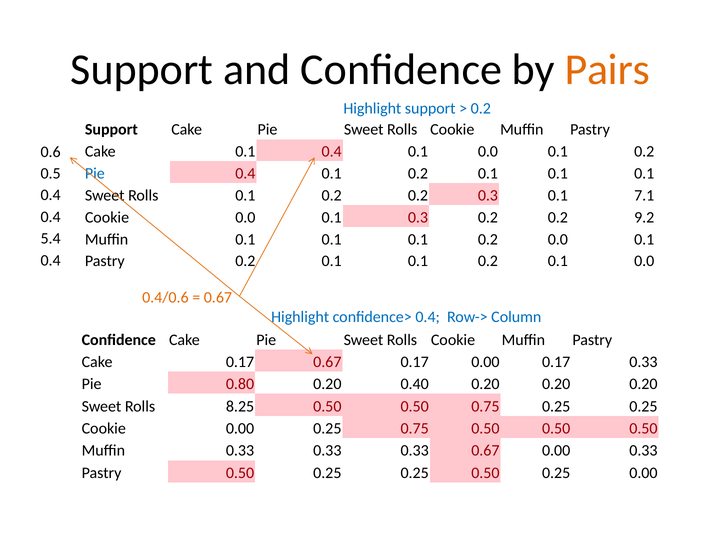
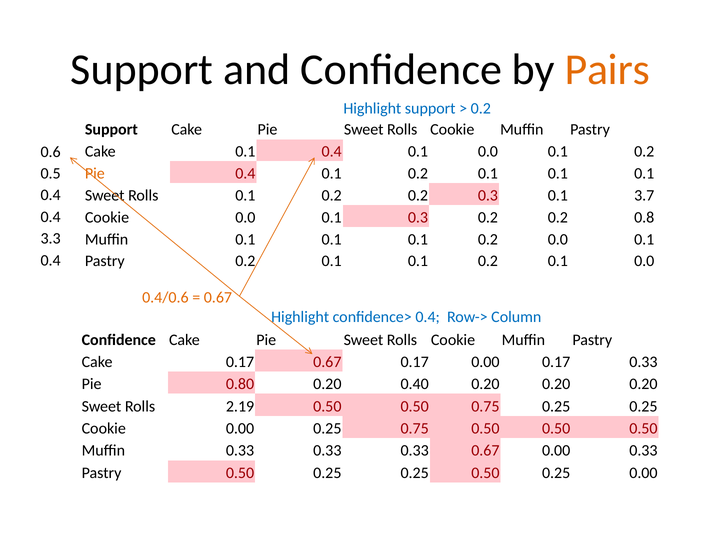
Pie colour: blue -> orange (95, 173)
7.1: 7.1 -> 3.7 (644, 195)
9.2: 9.2 -> 0.8 (644, 217)
5.4: 5.4 -> 3.3 (51, 238)
8.25: 8.25 -> 2.19 (240, 406)
